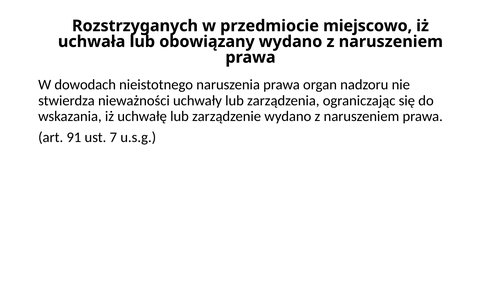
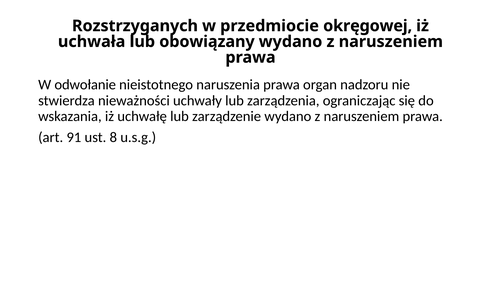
miejscowo: miejscowo -> okręgowej (368, 26)
dowodach: dowodach -> odwołanie (85, 85)
7: 7 -> 8 (113, 137)
